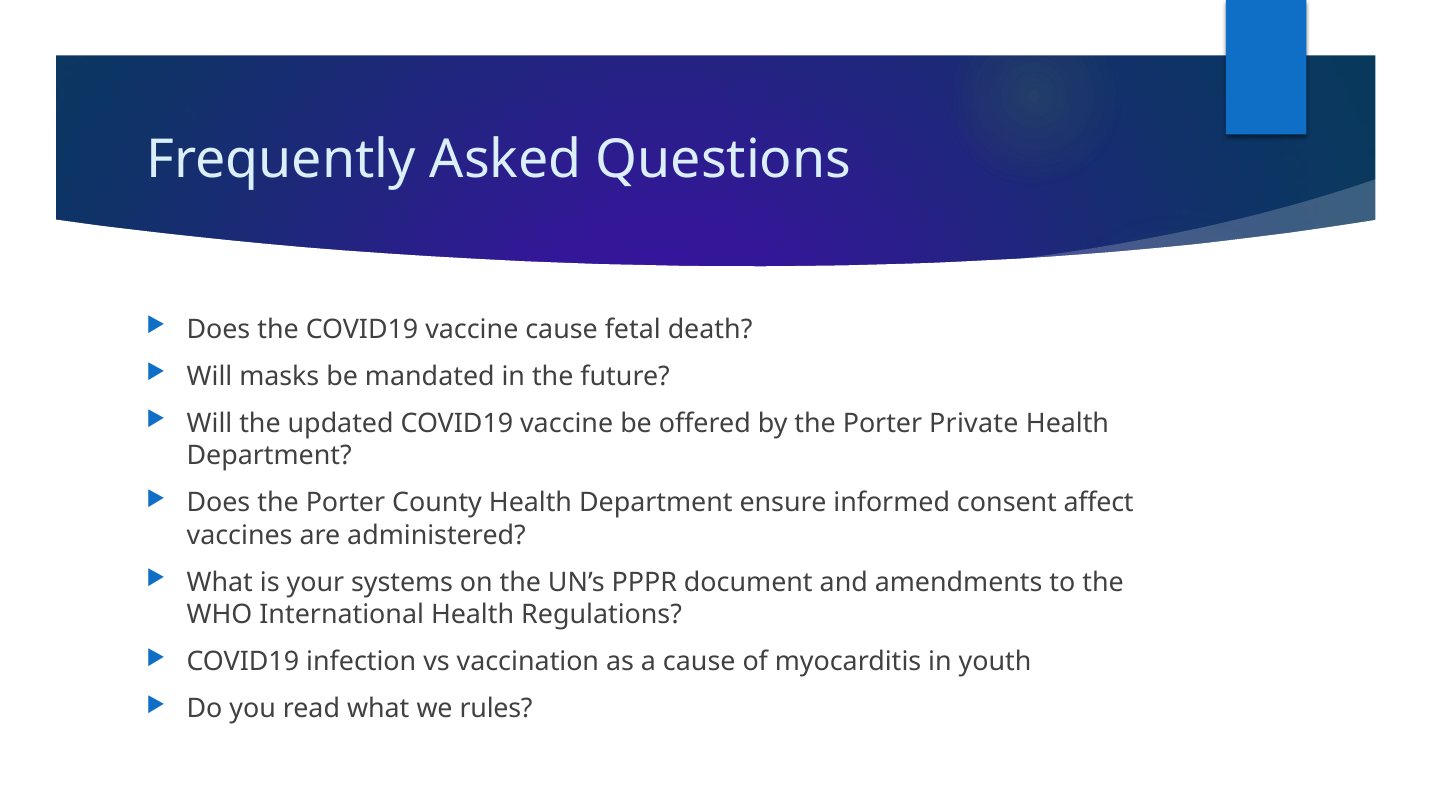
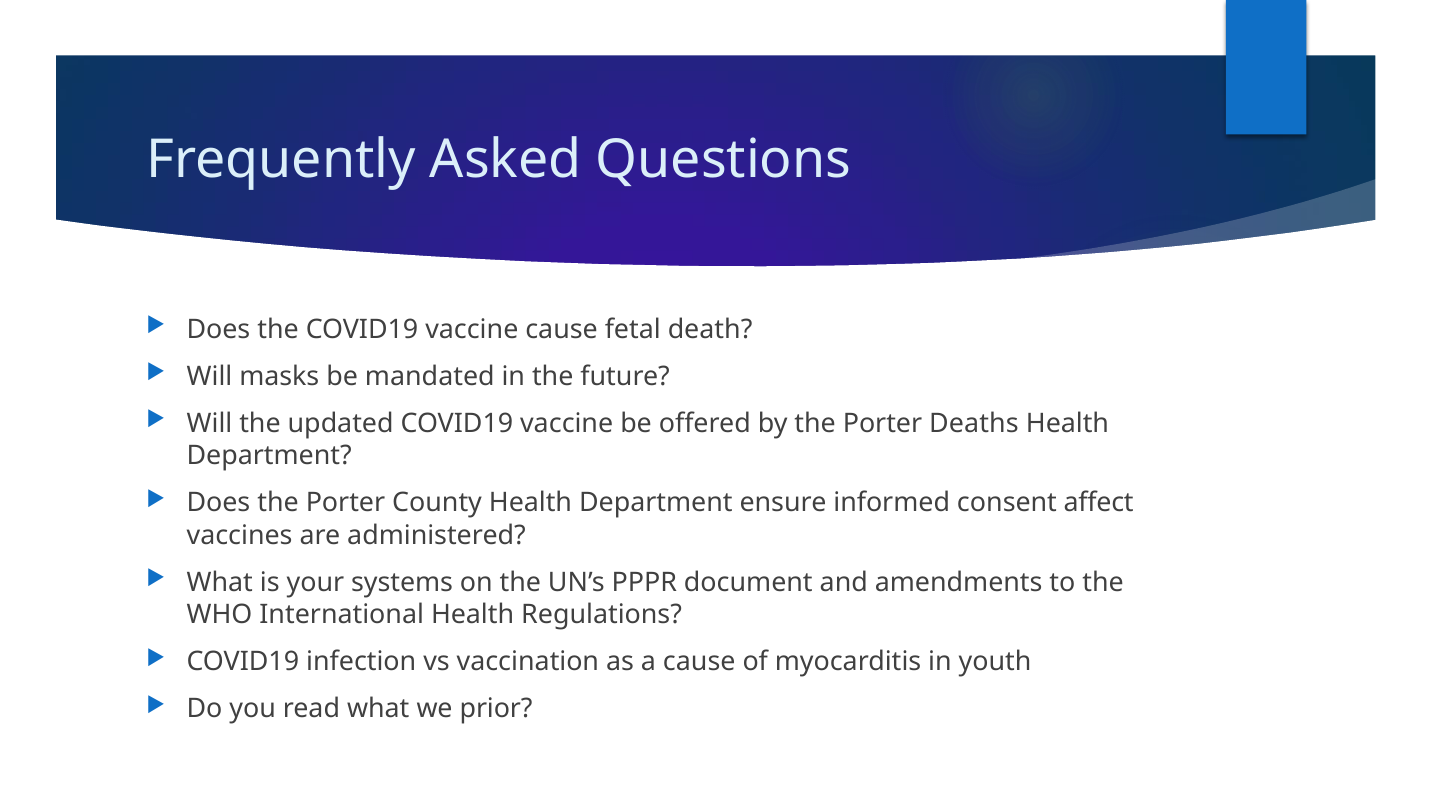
Private: Private -> Deaths (974, 423)
rules: rules -> prior (496, 709)
